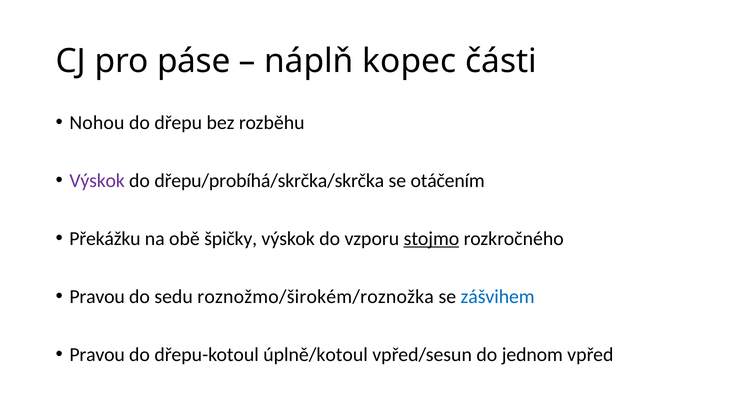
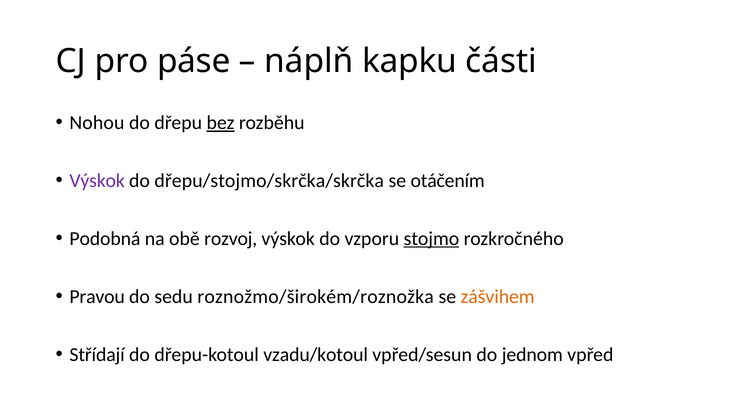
kopec: kopec -> kapku (409, 61)
bez underline: none -> present (221, 123)
dřepu/probíhá/skrčka/skrčka: dřepu/probíhá/skrčka/skrčka -> dřepu/stojmo/skrčka/skrčka (269, 181)
Překážku: Překážku -> Podobná (105, 239)
špičky: špičky -> rozvoj (231, 239)
zášvihem colour: blue -> orange (498, 297)
Pravou: Pravou -> Střídají (97, 355)
úplně/kotoul: úplně/kotoul -> vzadu/kotoul (316, 355)
